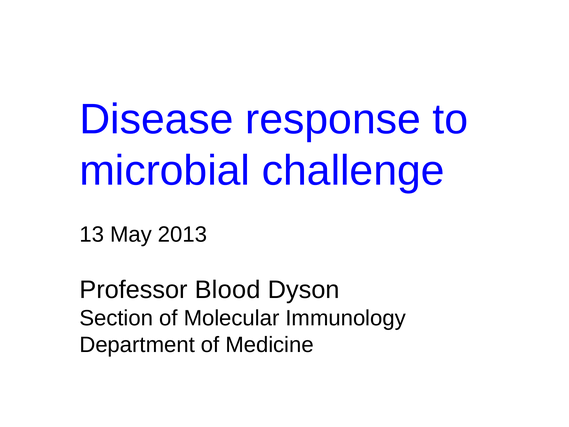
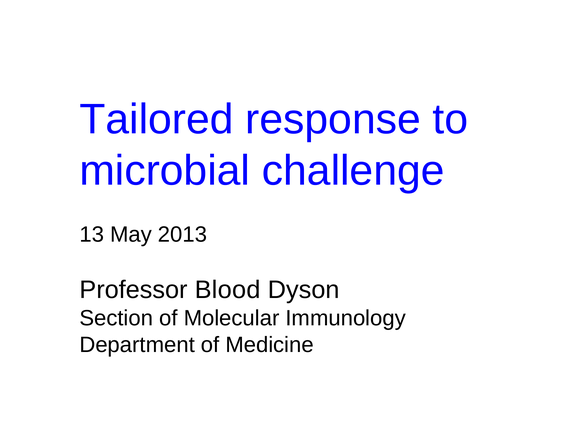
Disease: Disease -> Tailored (156, 119)
